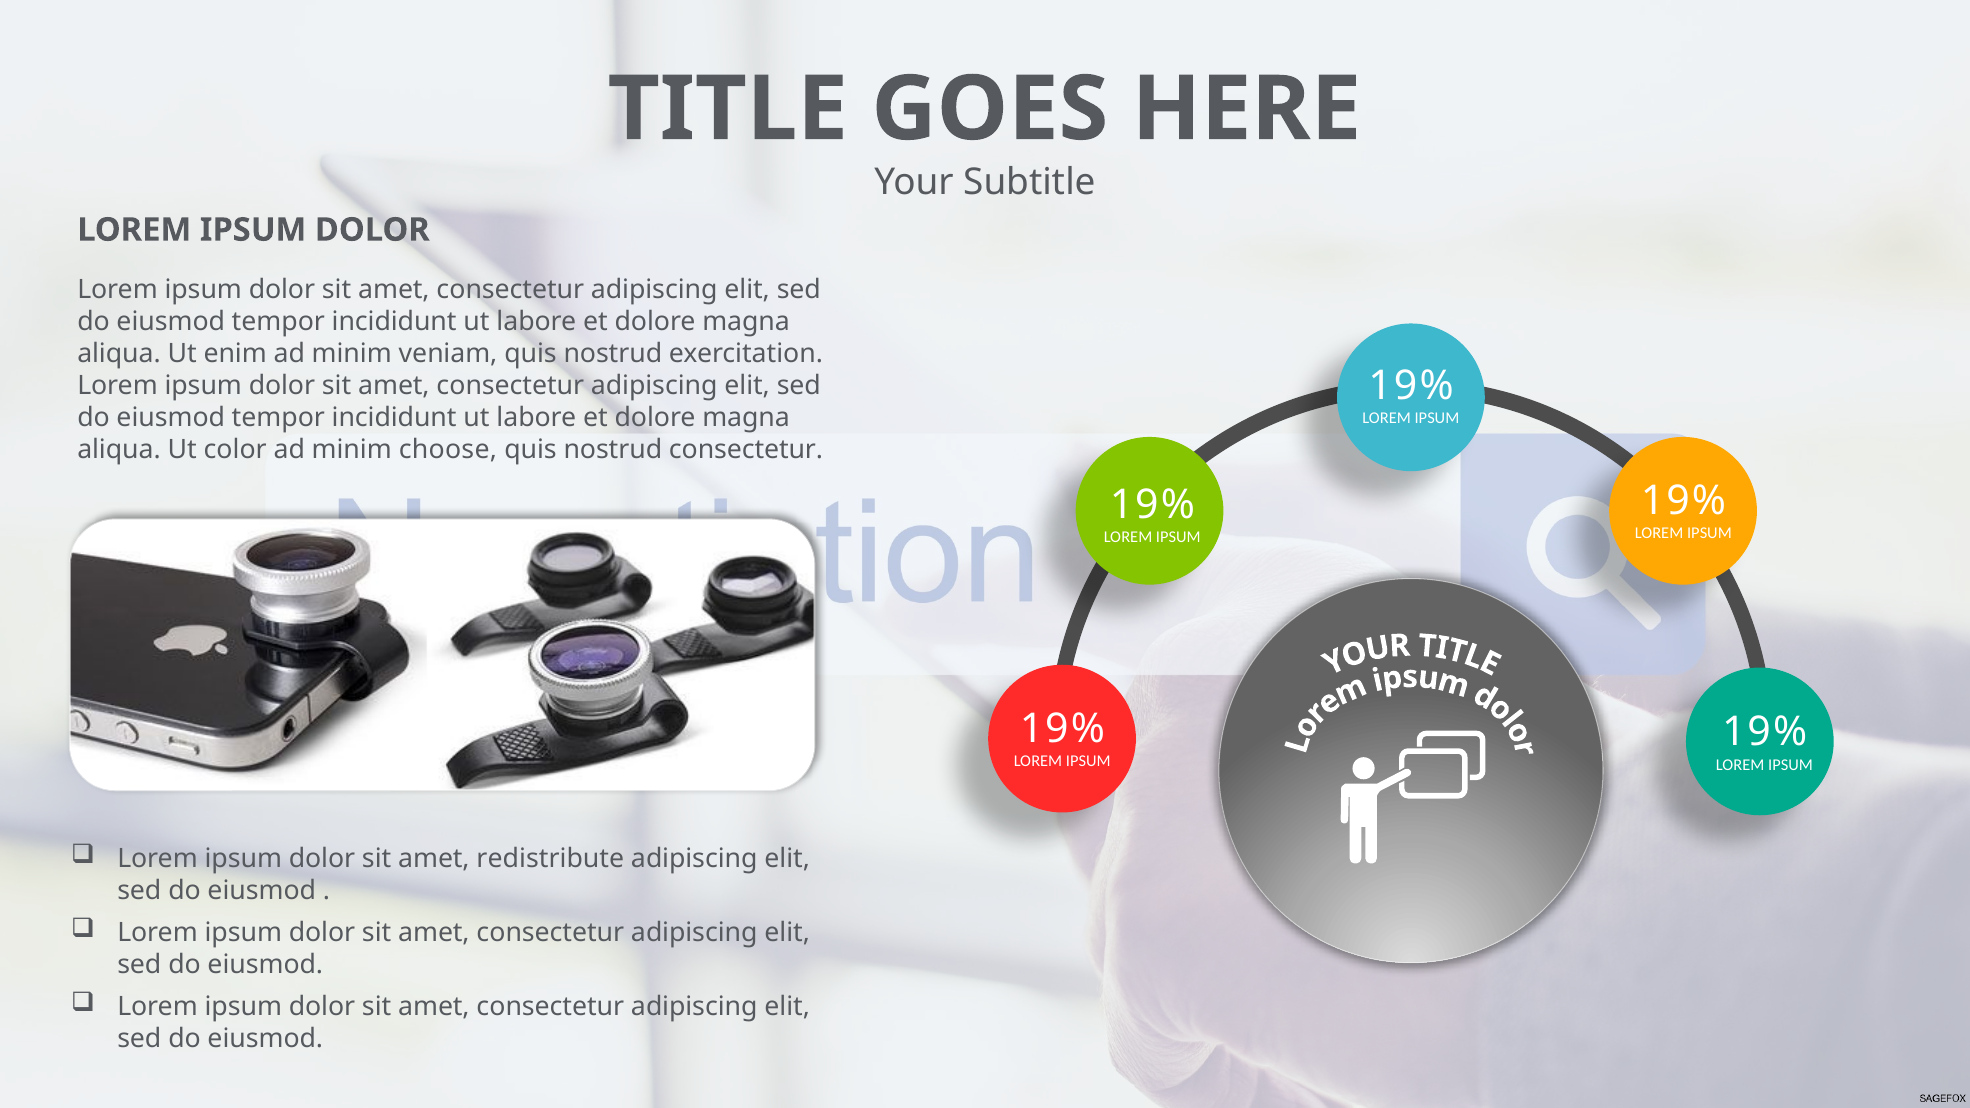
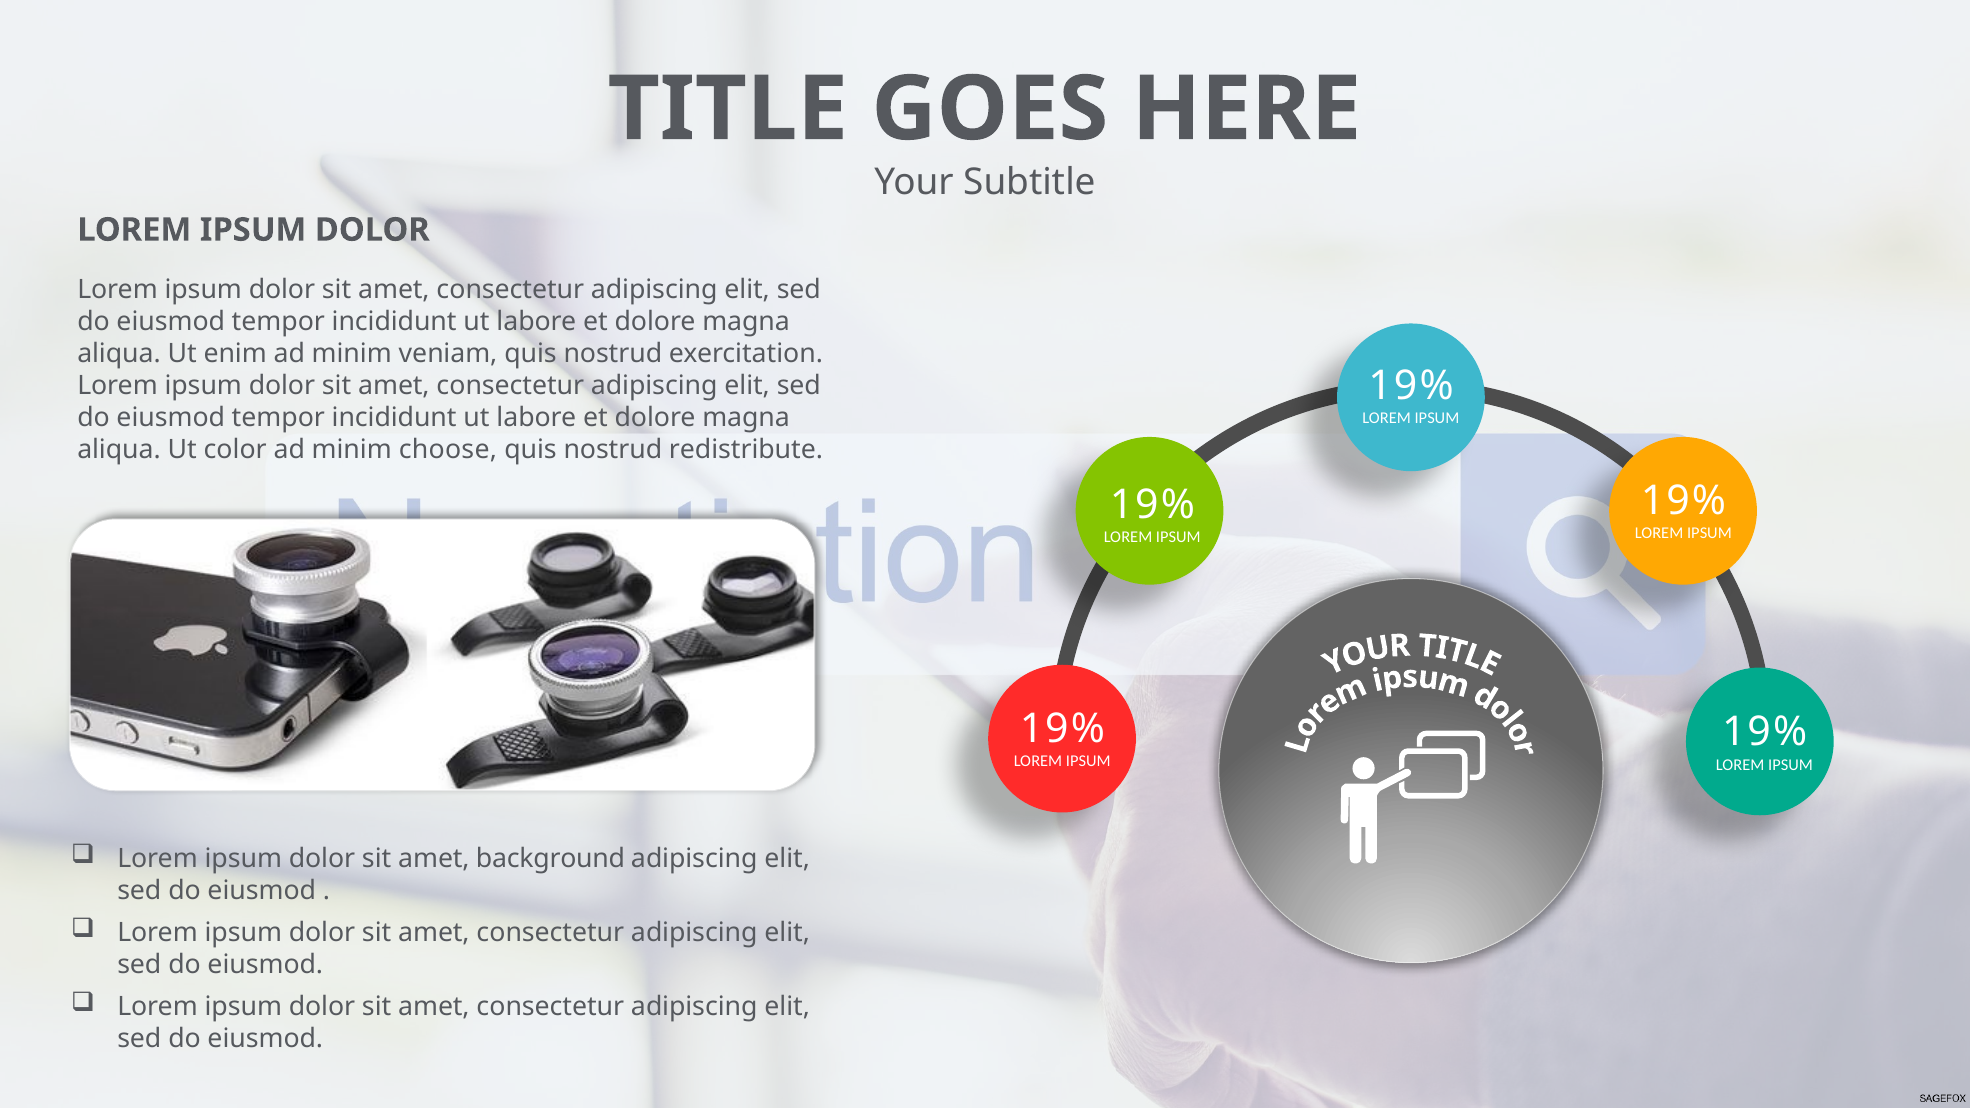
nostrud consectetur: consectetur -> redistribute (746, 450)
redistribute: redistribute -> background (551, 859)
